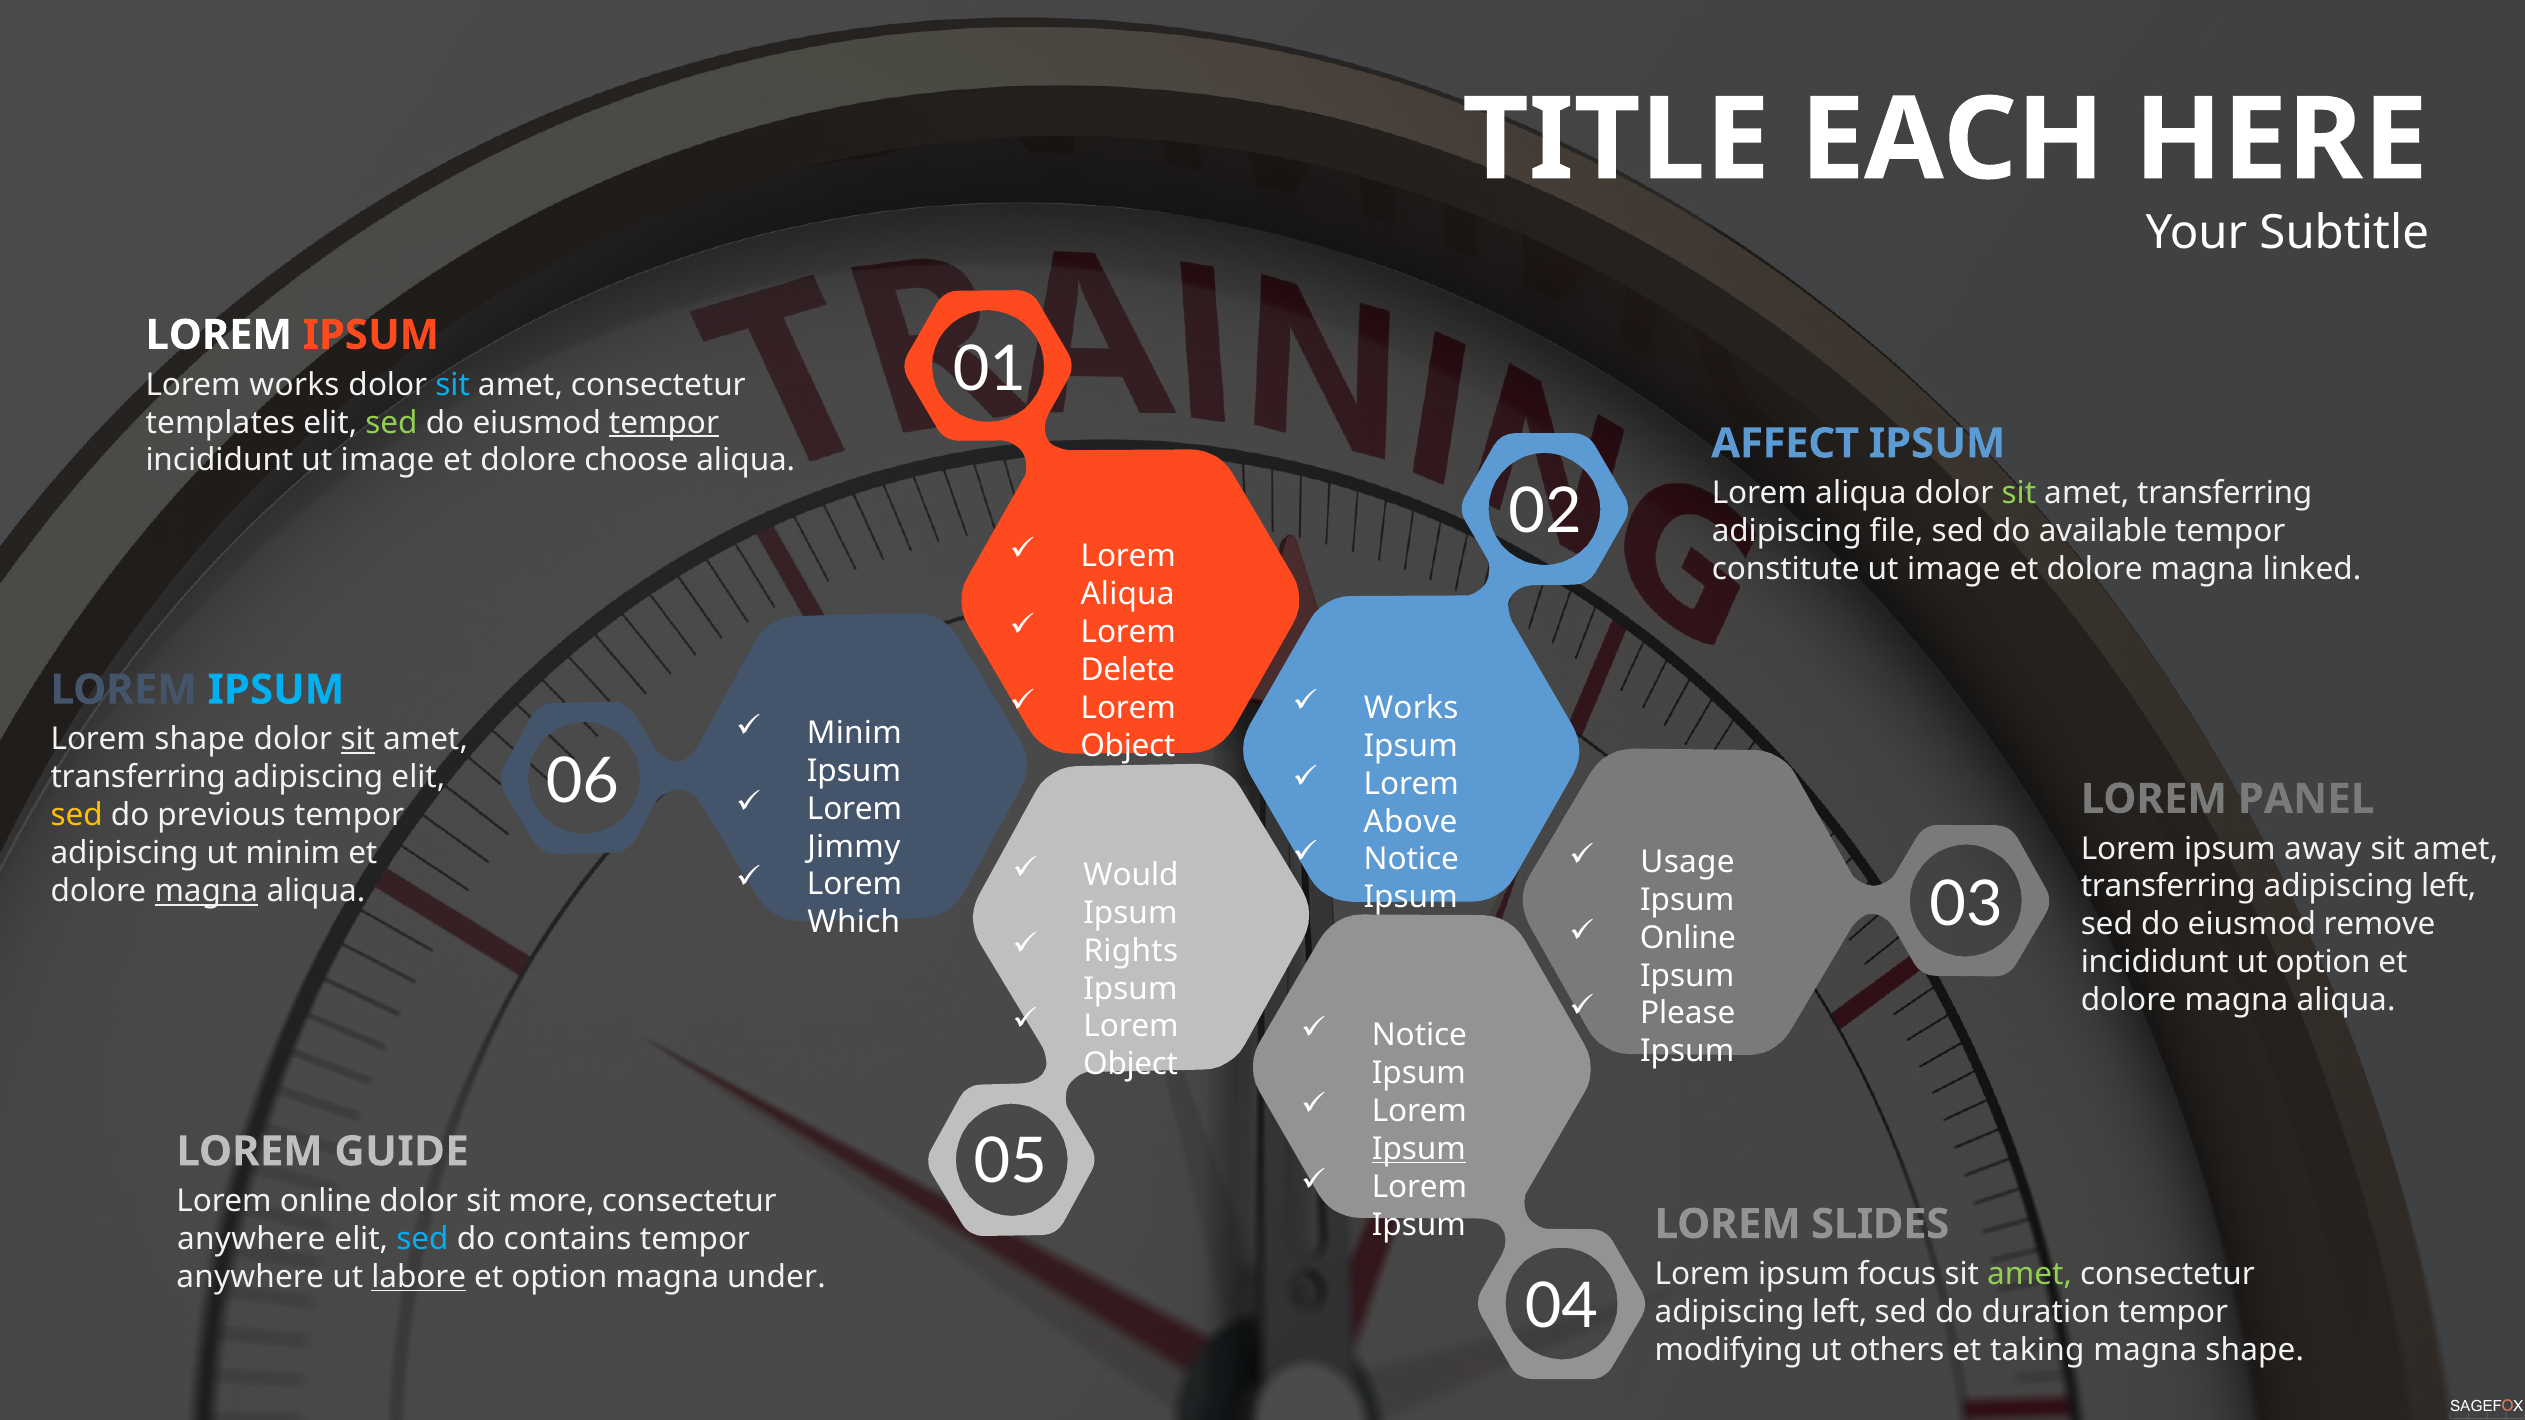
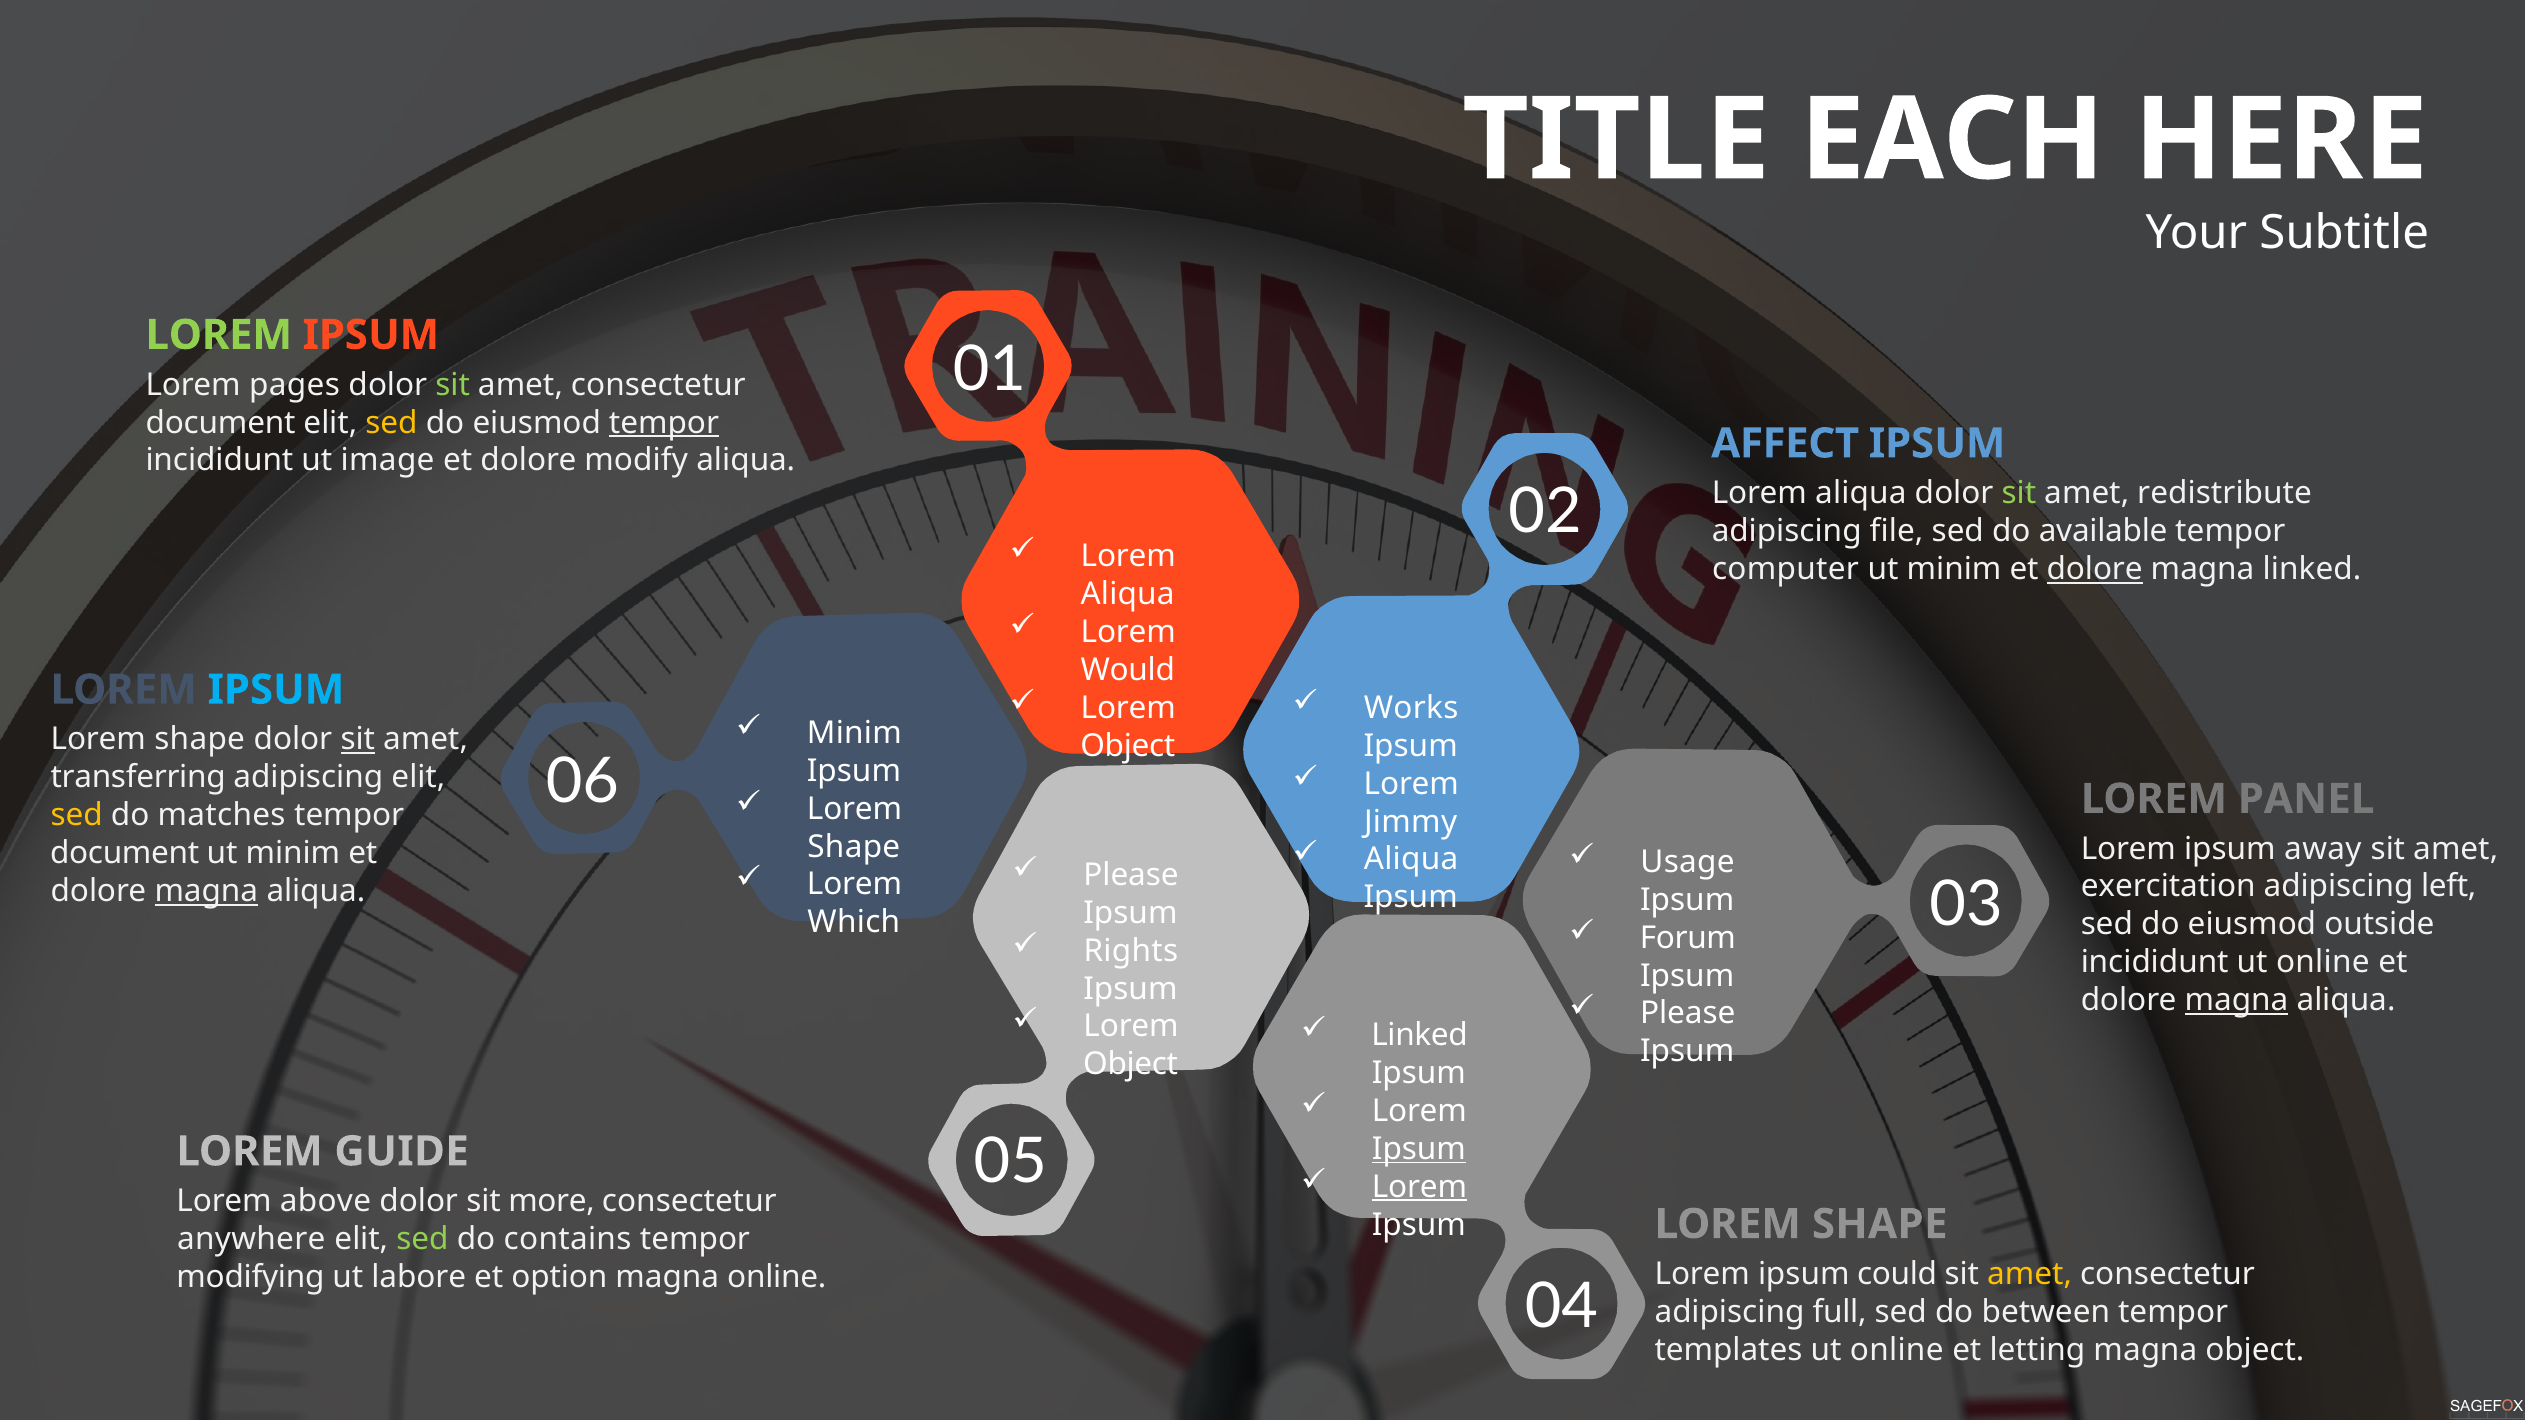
LOREM colour: white -> light green (219, 335)
Lorem works: works -> pages (295, 385)
sit colour: light blue -> light green (453, 385)
templates: templates -> document (221, 423)
sed colour: light green -> yellow (392, 423)
choose: choose -> modify (636, 461)
transferring: transferring -> redistribute (2225, 493)
constitute: constitute -> computer (1786, 569)
image: image -> minim (1954, 569)
dolore underline: none -> present (2095, 569)
Delete: Delete -> Would (1128, 670)
previous: previous -> matches (222, 815)
Above: Above -> Jimmy (1411, 822)
Jimmy: Jimmy -> Shape (854, 847)
Notice: Notice -> Aliqua (1411, 860)
adipiscing: adipiscing -> document (125, 853)
Would: Would -> Please (1131, 875)
transferring: transferring -> exercitation (2168, 887)
remove: remove -> outside (2379, 925)
Online: Online -> Forum (1688, 938)
incididunt ut option: option -> online (2323, 962)
magna underline: none -> present (2236, 1000)
Notice: Notice -> Linked (1420, 1036)
Lorem underline: none -> present (1419, 1187)
Lorem online: online -> above (325, 1202)
SLIDES: SLIDES -> SHAPE (1880, 1224)
sed colour: light blue -> light green (422, 1239)
focus: focus -> could (1897, 1274)
amet colour: light green -> yellow (2030, 1274)
anywhere: anywhere -> modifying (250, 1277)
labore underline: present -> none (419, 1277)
magna under: under -> online (777, 1277)
left: left -> full (1840, 1312)
duration: duration -> between (2046, 1312)
modifying: modifying -> templates (1729, 1350)
others: others -> online (1897, 1350)
taking: taking -> letting (2037, 1350)
magna shape: shape -> object (2255, 1350)
